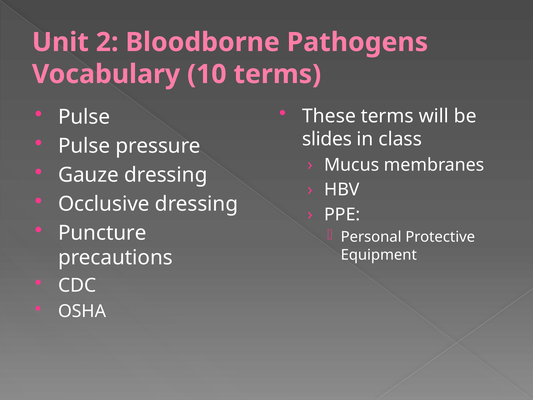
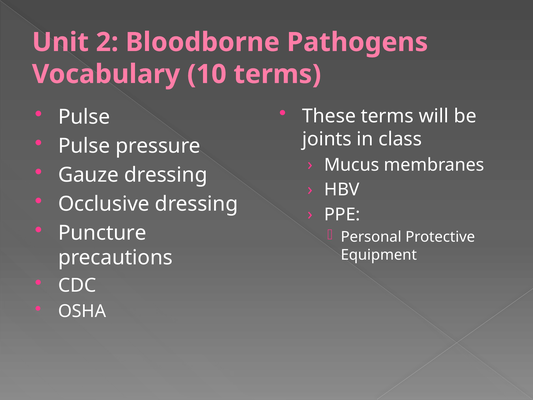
slides: slides -> joints (327, 139)
